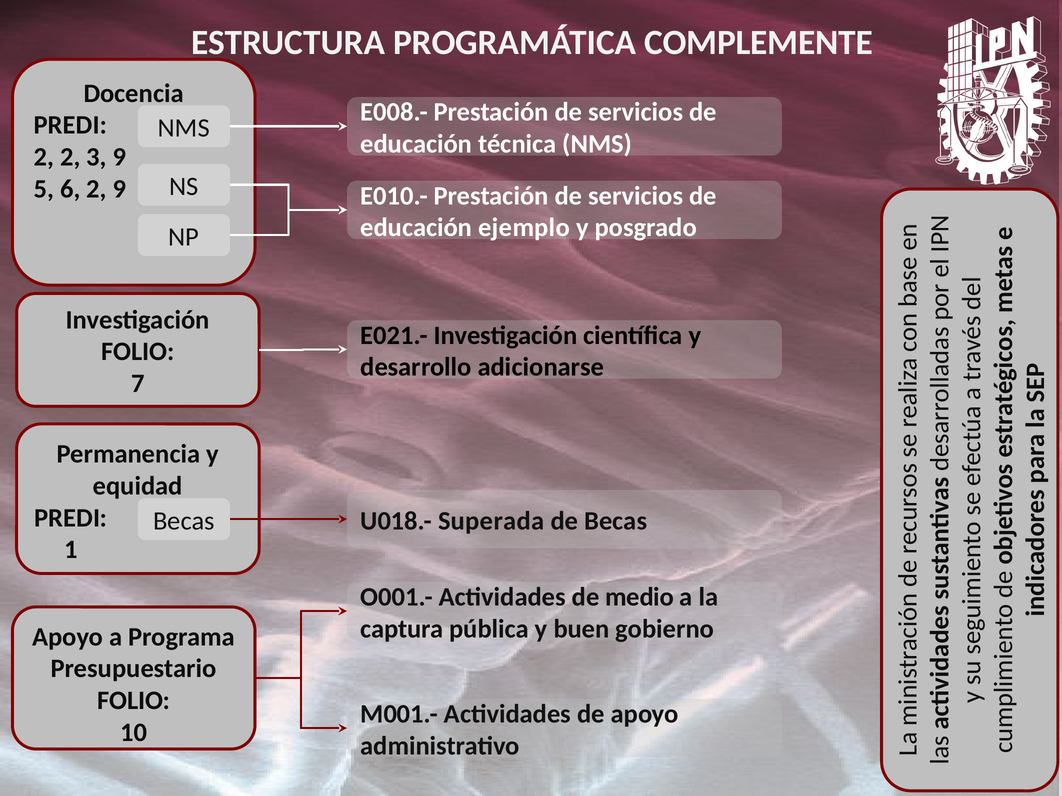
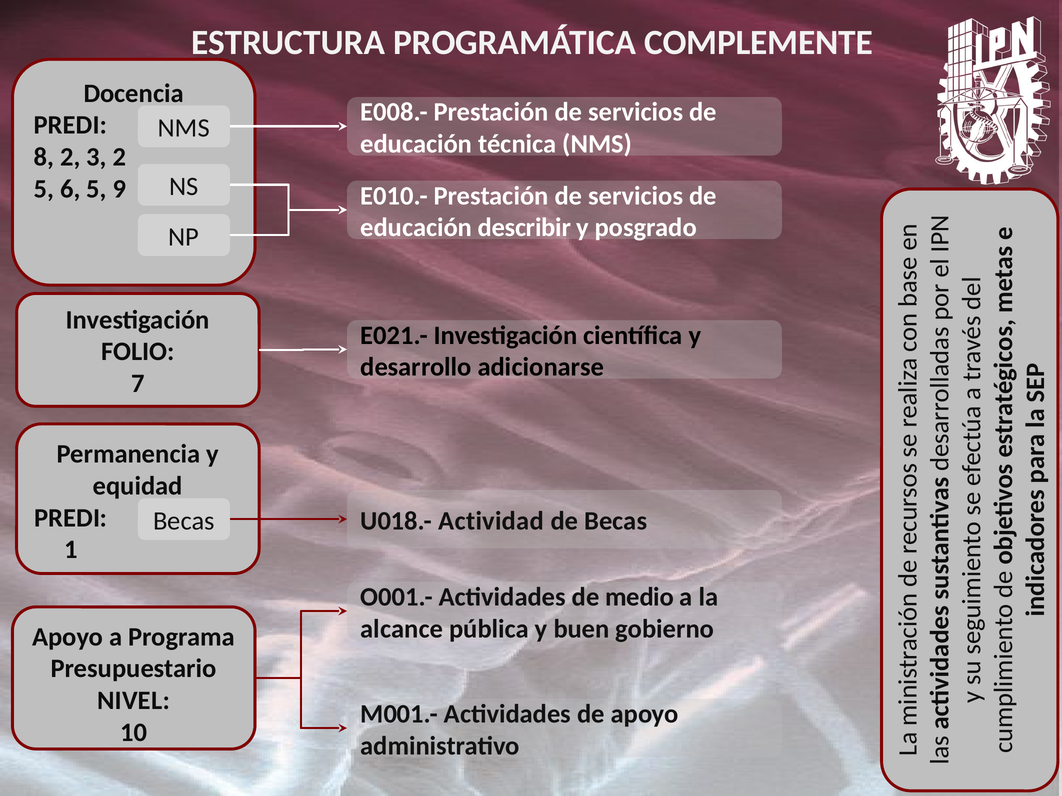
2: 2 -> 8 (44, 157)
3 9: 9 -> 2 (119, 157)
6 2: 2 -> 5 (97, 189)
ejemplo: ejemplo -> describir (524, 228)
Superada: Superada -> Actividad (491, 521)
captura: captura -> alcance (402, 629)
FOLIO: FOLIO -> NIVEL (133, 701)
